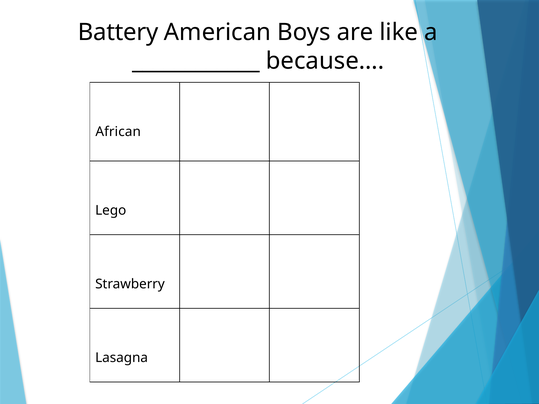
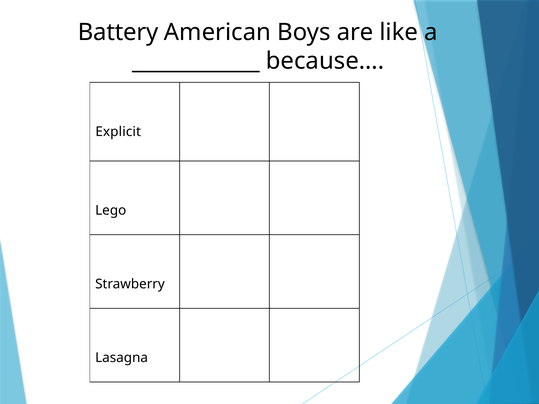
African: African -> Explicit (118, 132)
